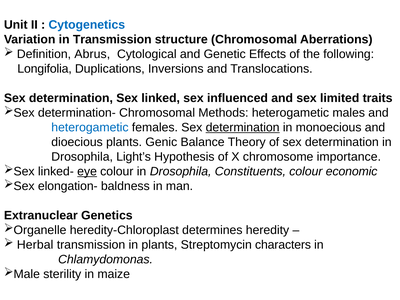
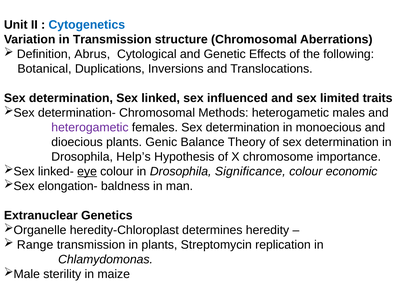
Longifolia: Longifolia -> Botanical (44, 69)
heterogametic colour: blue -> purple (90, 127)
determination underline: present -> none (243, 127)
Light’s: Light’s -> Help’s (133, 157)
Constituents: Constituents -> Significance (250, 171)
Herbal: Herbal -> Range (35, 245)
characters: characters -> replication (283, 245)
